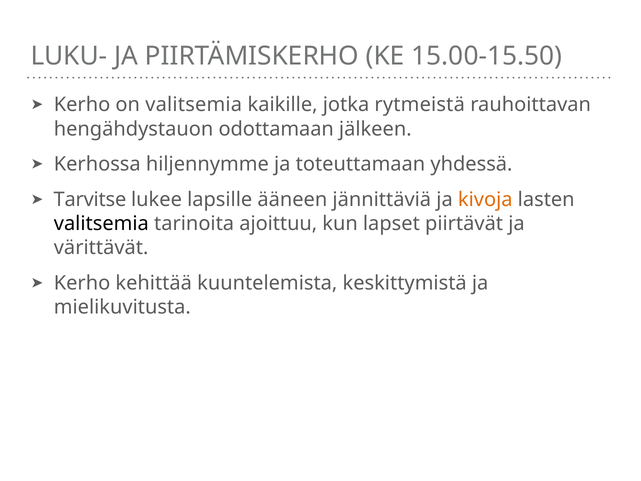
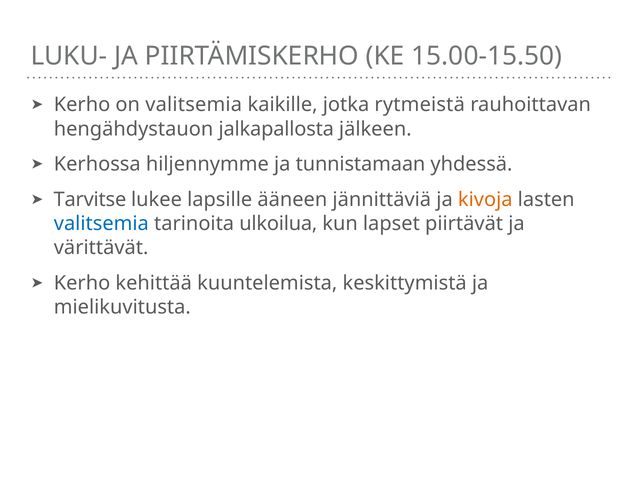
odottamaan: odottamaan -> jalkapallosta (276, 129)
toteuttamaan: toteuttamaan -> tunnistamaan (361, 164)
valitsemia colour: black -> blue (101, 224)
ajoittuu: ajoittuu -> ulkoilua (278, 224)
